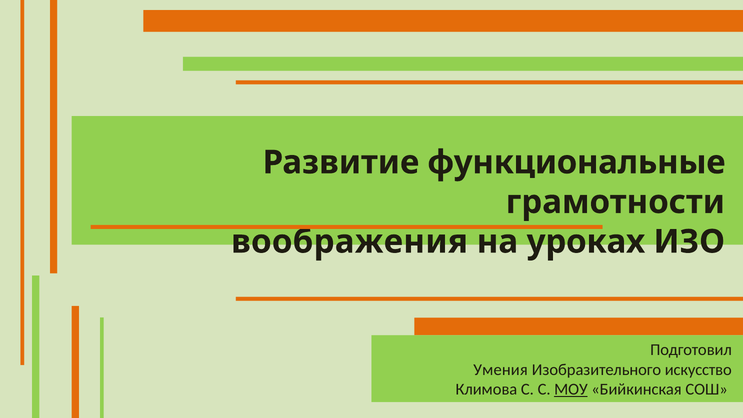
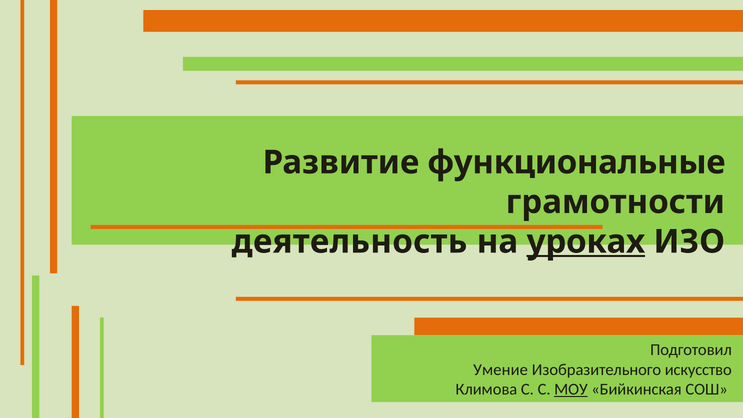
воображения: воображения -> деятельность (349, 242)
уроках underline: none -> present (586, 242)
Умения: Умения -> Умение (501, 370)
